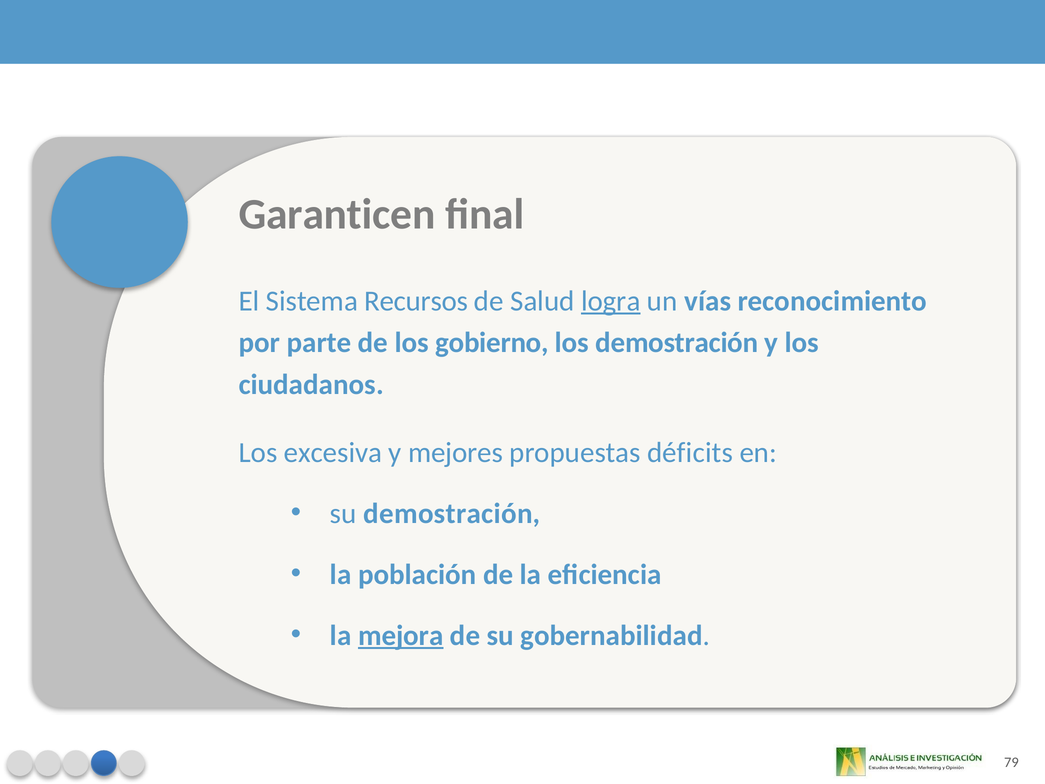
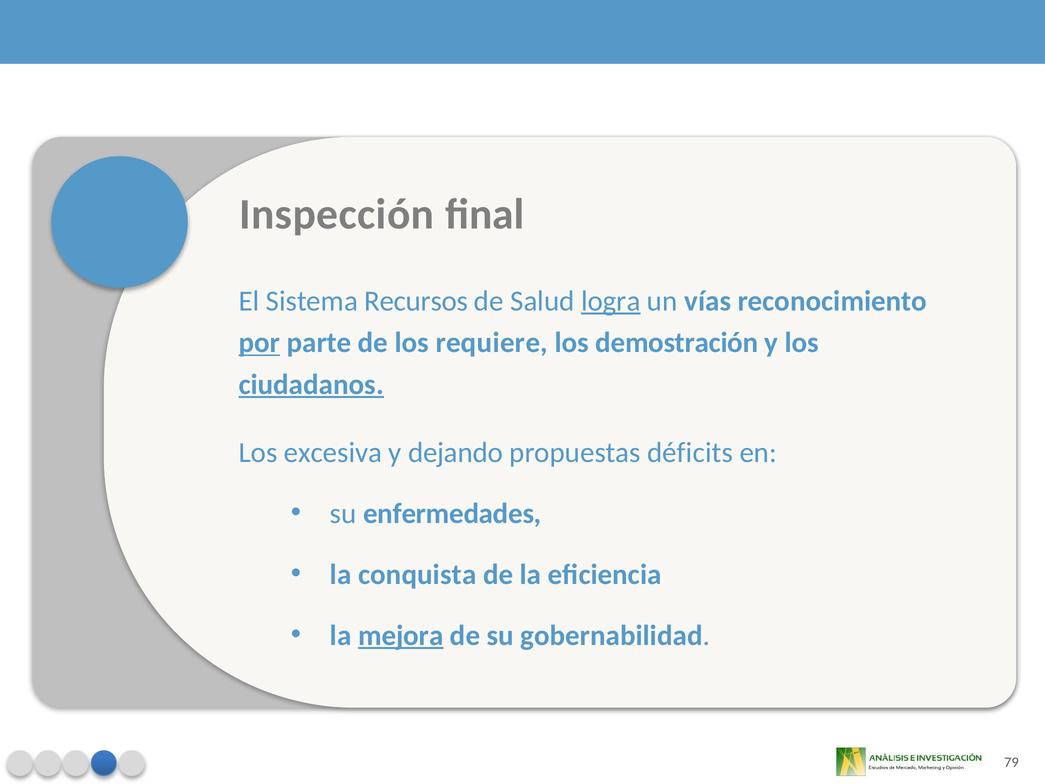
Garanticen: Garanticen -> Inspección (337, 214)
por underline: none -> present (259, 343)
gobierno: gobierno -> requiere (492, 343)
ciudadanos underline: none -> present (311, 384)
mejores: mejores -> dejando (456, 452)
su demostración: demostración -> enfermedades (452, 513)
población: población -> conquista (417, 574)
